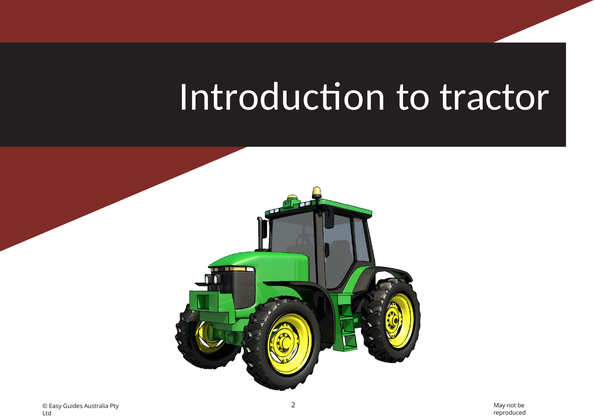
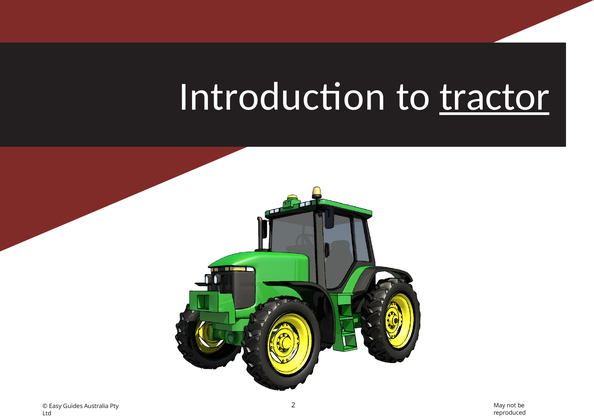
tractor underline: none -> present (495, 96)
